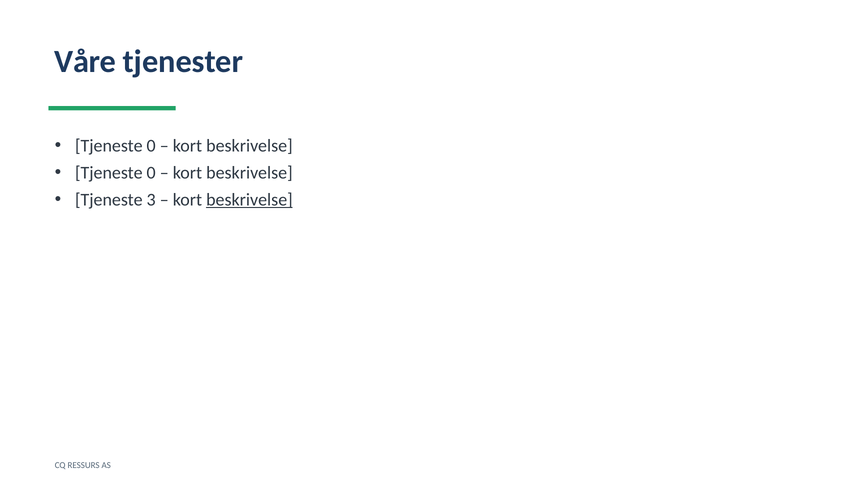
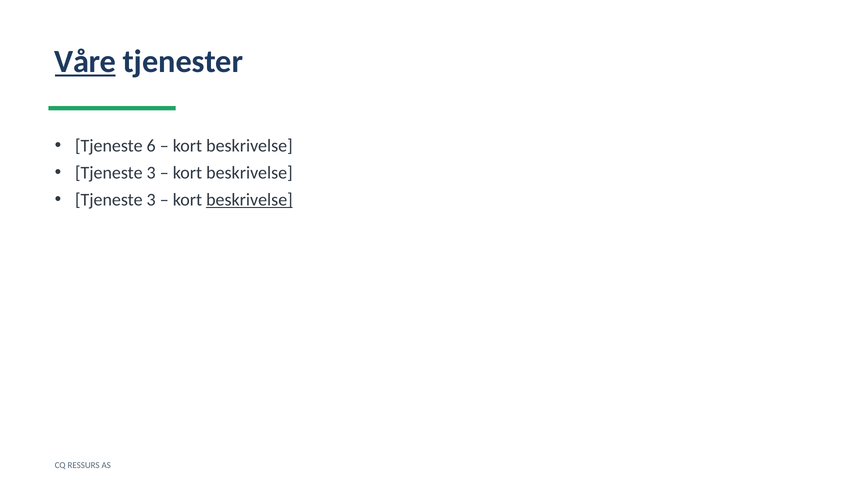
Våre underline: none -> present (85, 62)
0: 0 -> 6 (151, 146)
0: 0 -> 3 (151, 173)
